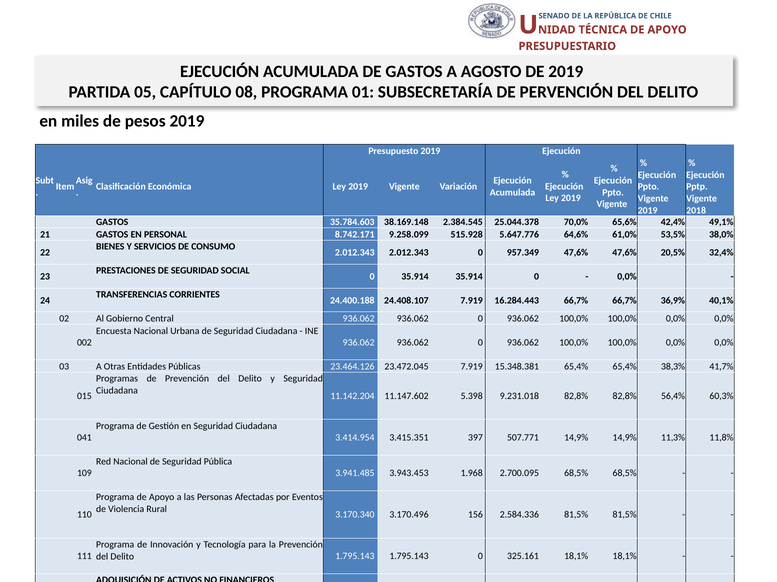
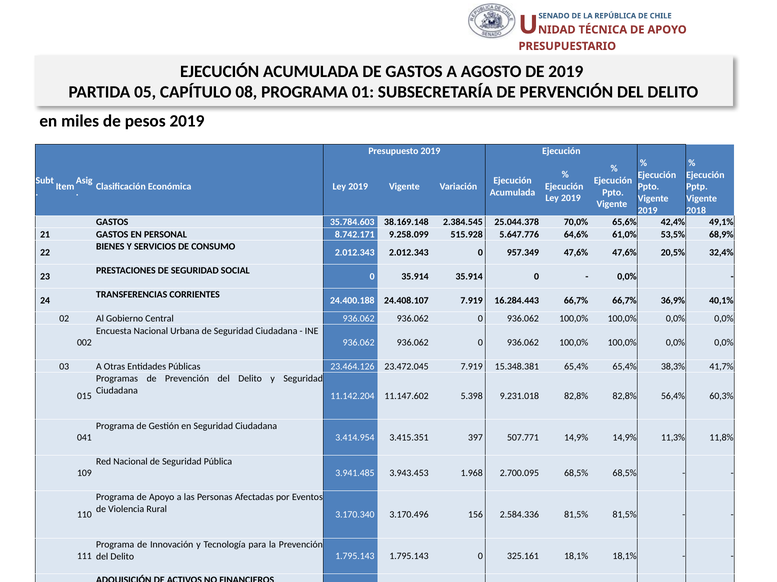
38,0%: 38,0% -> 68,9% (721, 235)
